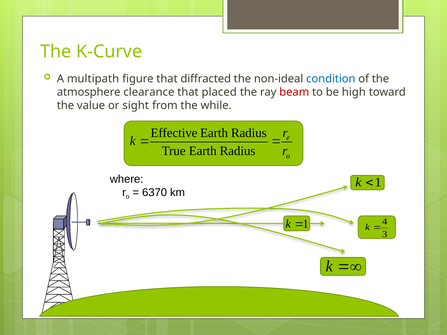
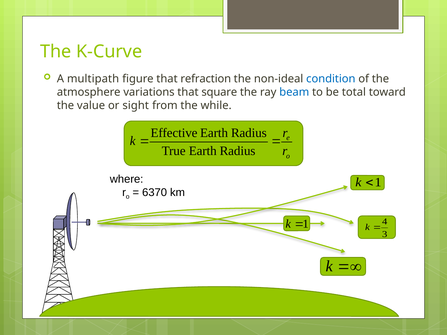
diffracted: diffracted -> refraction (206, 79)
clearance: clearance -> variations (149, 92)
placed: placed -> square (219, 92)
beam colour: red -> blue (294, 92)
high: high -> total (354, 92)
